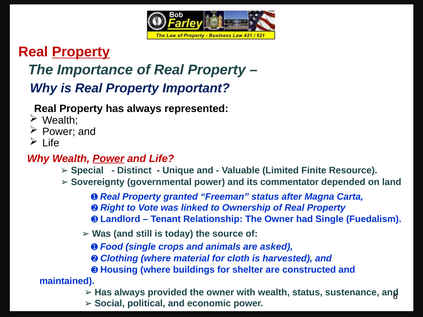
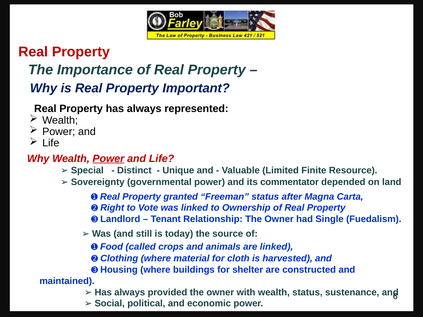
Property underline: present -> none (81, 52)
Food single: single -> called (141, 247)
are asked: asked -> linked (276, 247)
